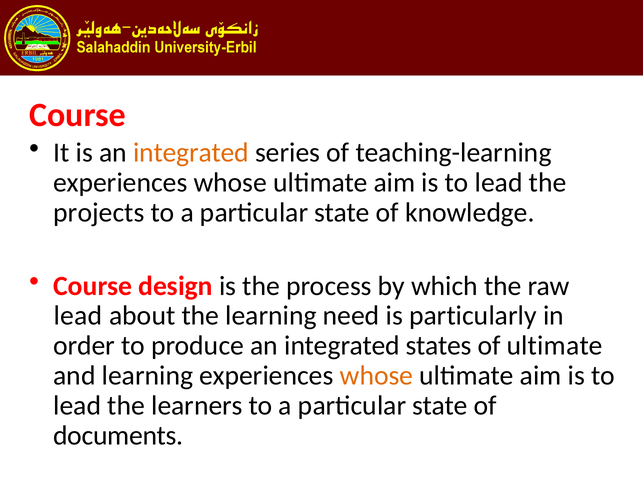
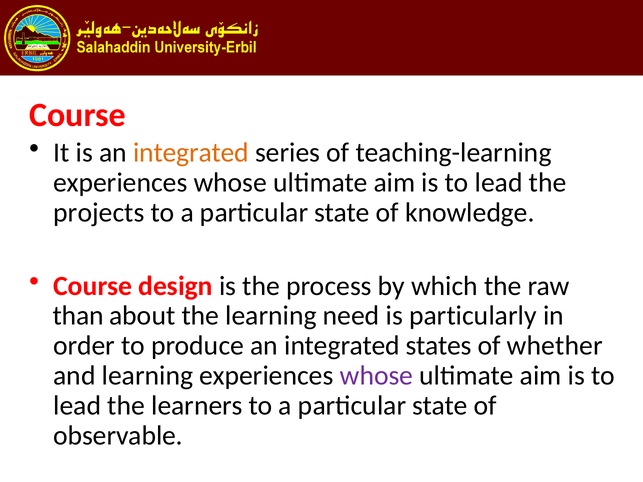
lead: lead -> than (78, 316)
of ultimate: ultimate -> whether (555, 346)
whose colour: orange -> purple (377, 376)
documents: documents -> observable (118, 436)
